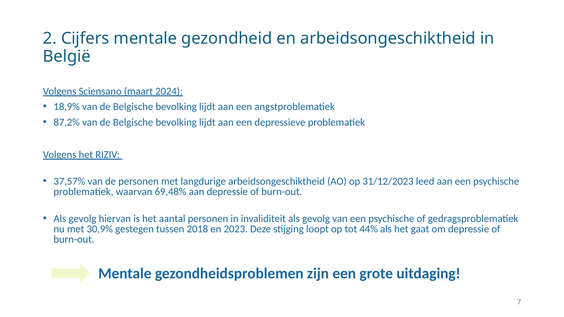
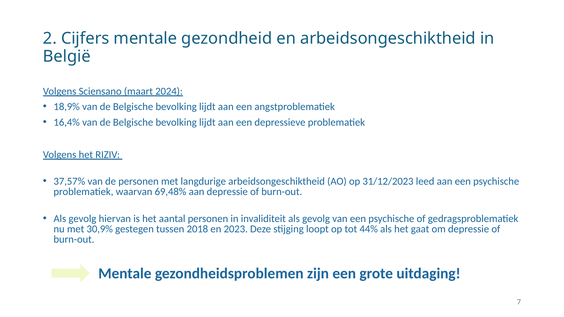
87,2%: 87,2% -> 16,4% (67, 122)
